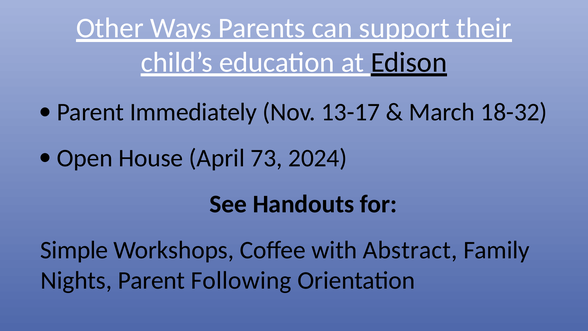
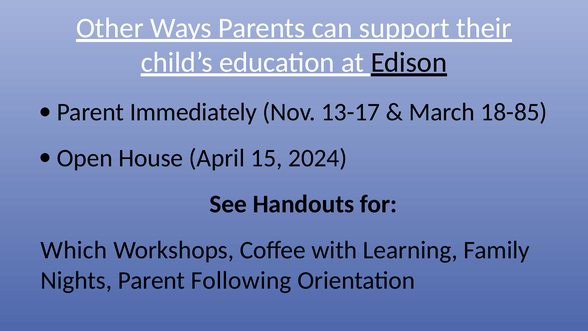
18-32: 18-32 -> 18-85 (514, 112)
73: 73 -> 15 (267, 158)
Simple: Simple -> Which (74, 250)
Abstract: Abstract -> Learning (410, 250)
